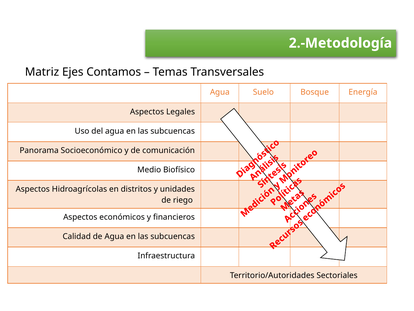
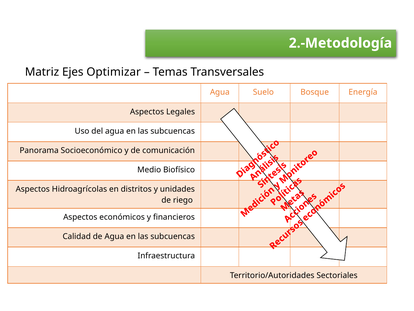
Contamos: Contamos -> Optimizar (114, 72)
